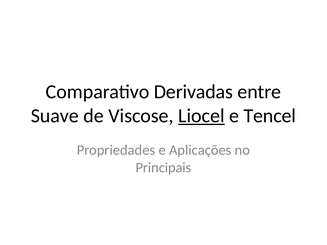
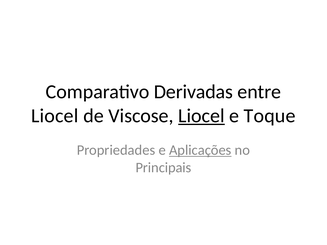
Suave: Suave -> Liocel (55, 116)
Tencel: Tencel -> Toque (270, 116)
Aplicações underline: none -> present (200, 150)
